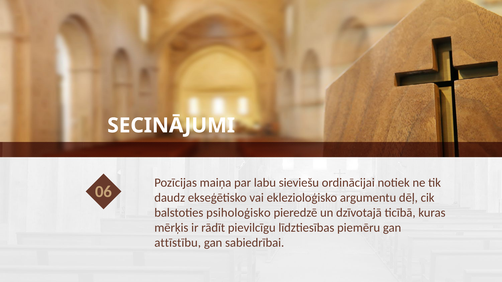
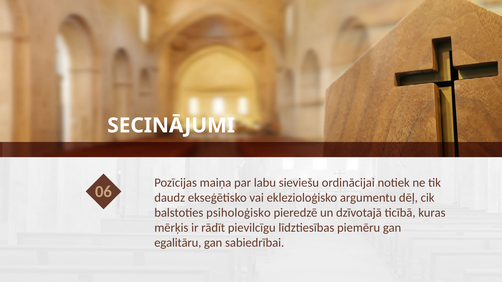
attīstību: attīstību -> egalitāru (178, 243)
